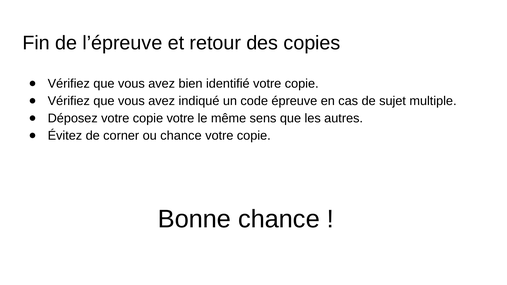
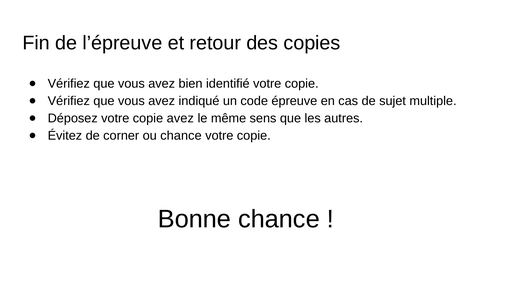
copie votre: votre -> avez (180, 118)
